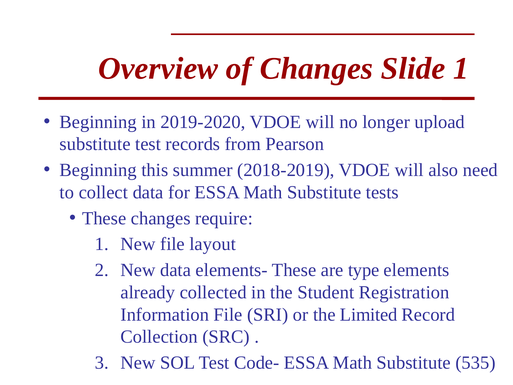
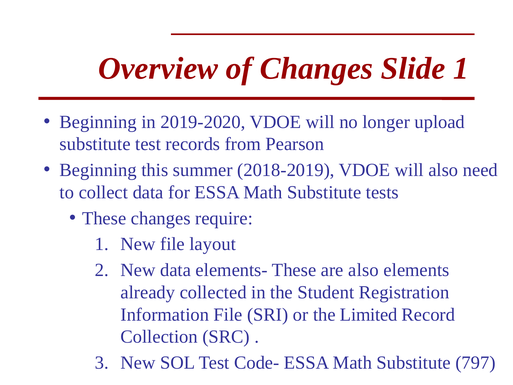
are type: type -> also (364, 270)
535: 535 -> 797 (475, 363)
